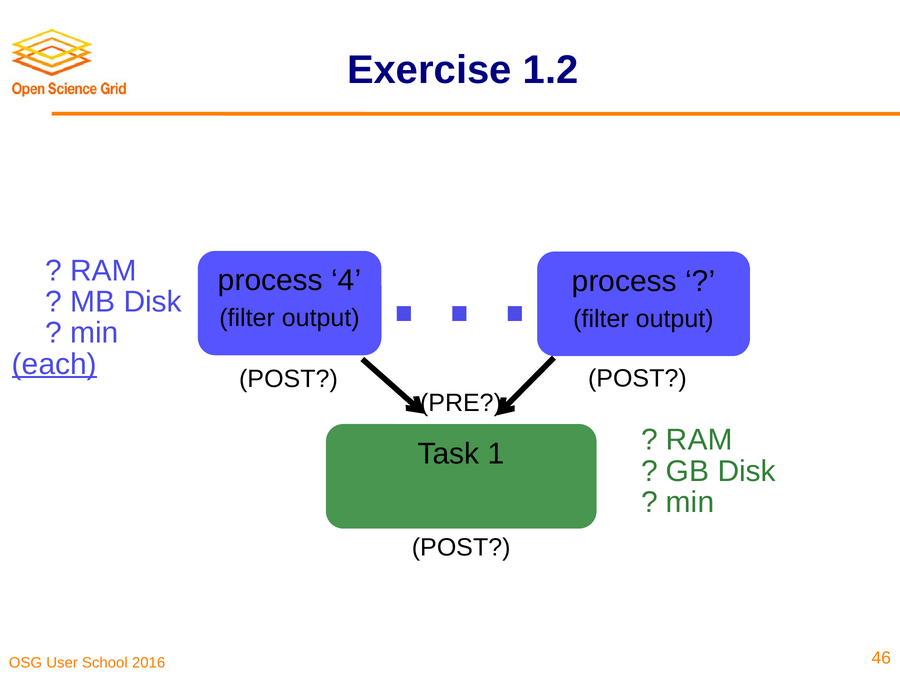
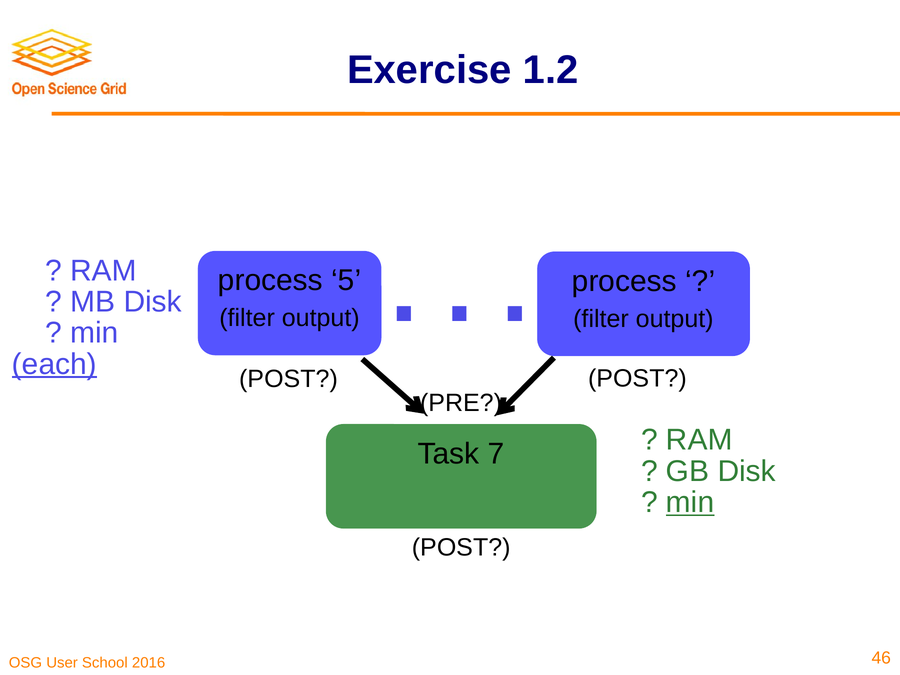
4: 4 -> 5 (346, 281)
1: 1 -> 7 (496, 454)
min underline: none -> present (690, 502)
